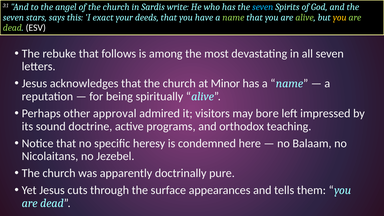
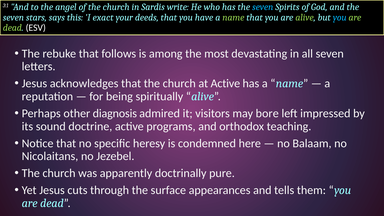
you colour: yellow -> light blue (340, 17)
at Minor: Minor -> Active (225, 83)
approval: approval -> diagnosis (115, 113)
